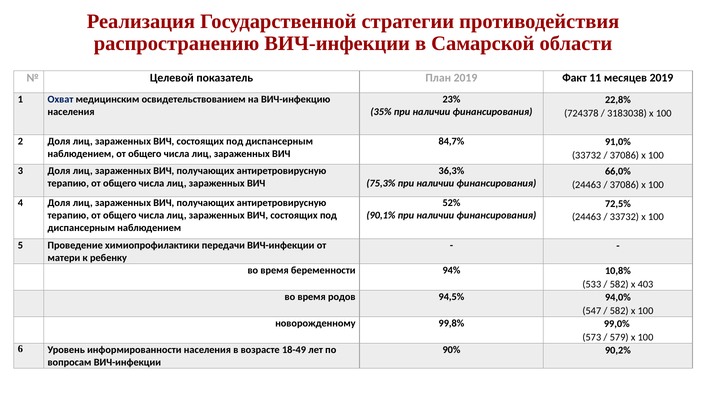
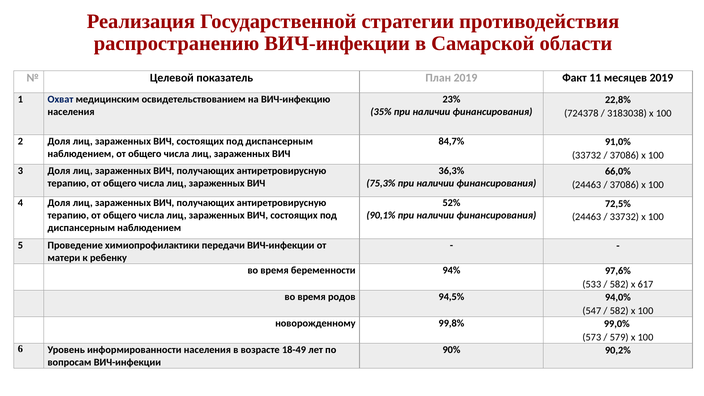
10,8%: 10,8% -> 97,6% (618, 271)
403: 403 -> 617 (646, 284)
